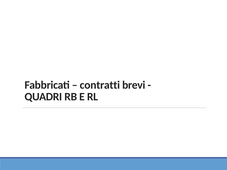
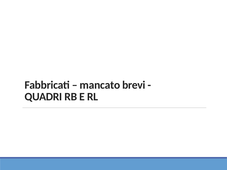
contratti: contratti -> mancato (100, 85)
